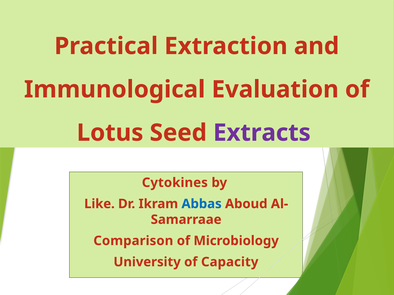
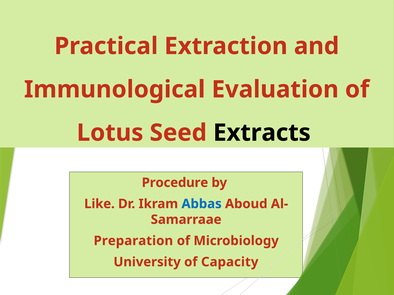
Extracts colour: purple -> black (262, 133)
Cytokines: Cytokines -> Procedure (175, 183)
Comparison: Comparison -> Preparation (133, 241)
